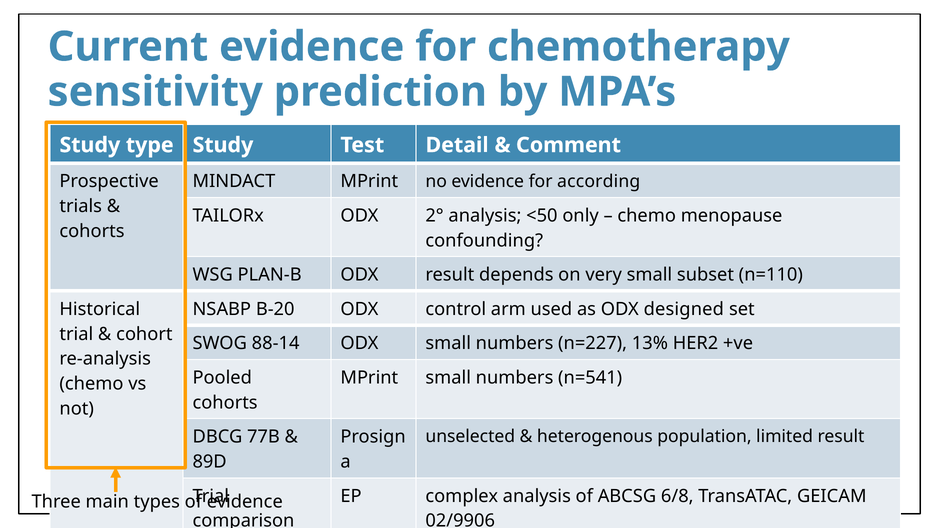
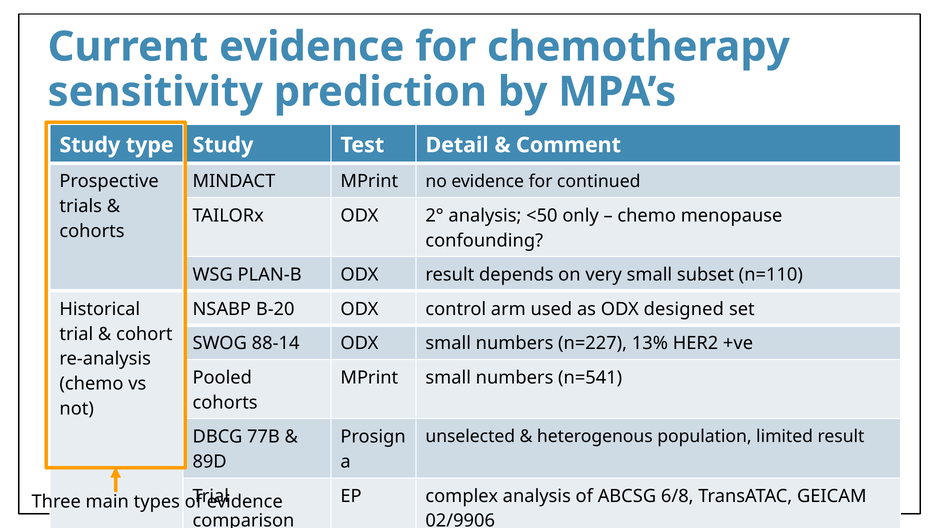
for according: according -> continued (599, 182)
